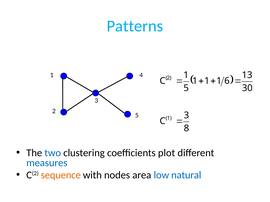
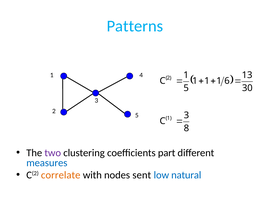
two colour: blue -> purple (53, 153)
plot: plot -> part (167, 153)
sequence: sequence -> correlate (61, 175)
area: area -> sent (142, 175)
